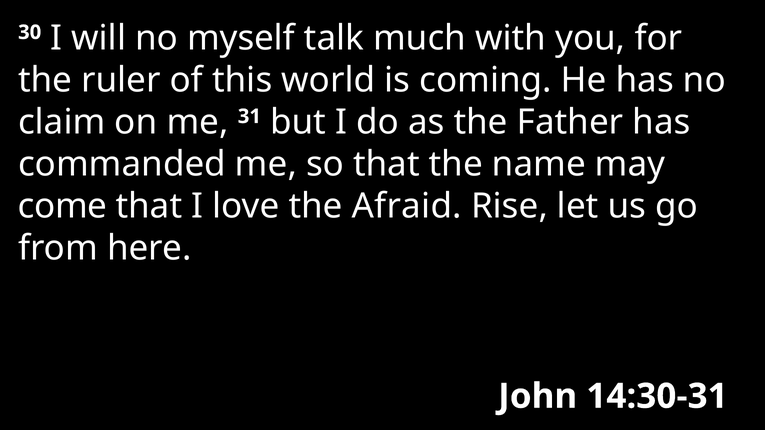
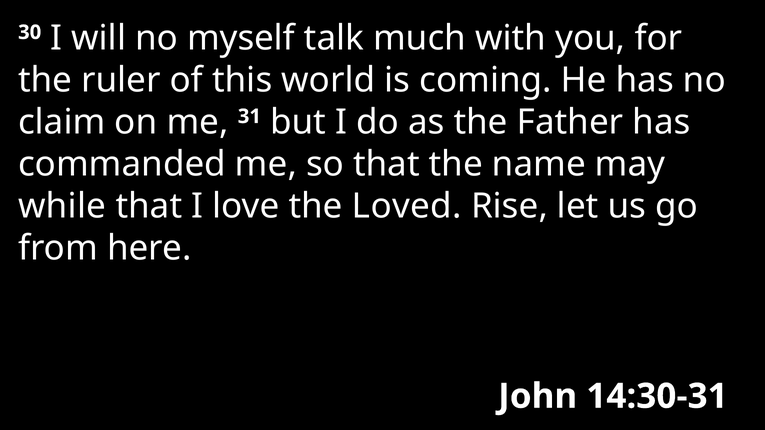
come: come -> while (62, 206)
Afraid: Afraid -> Loved (407, 206)
